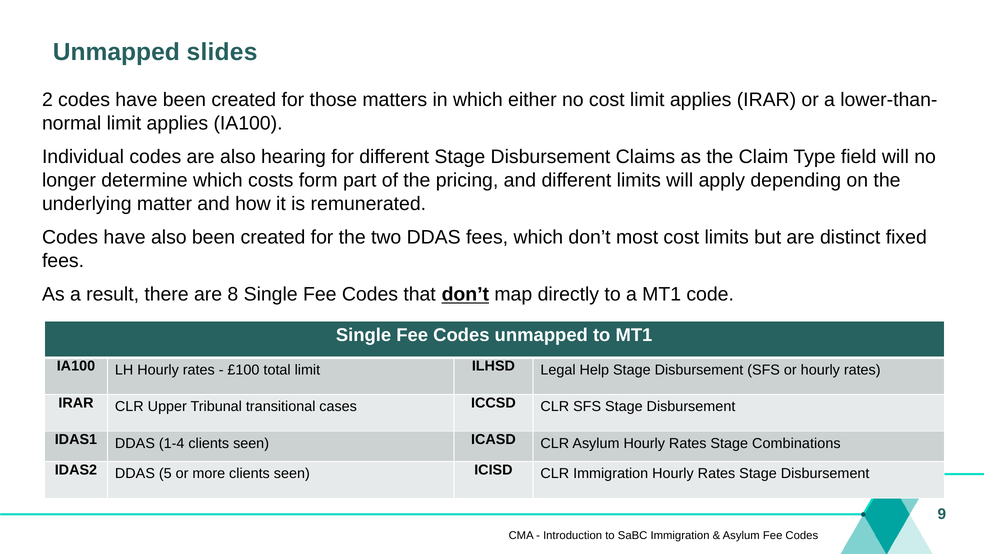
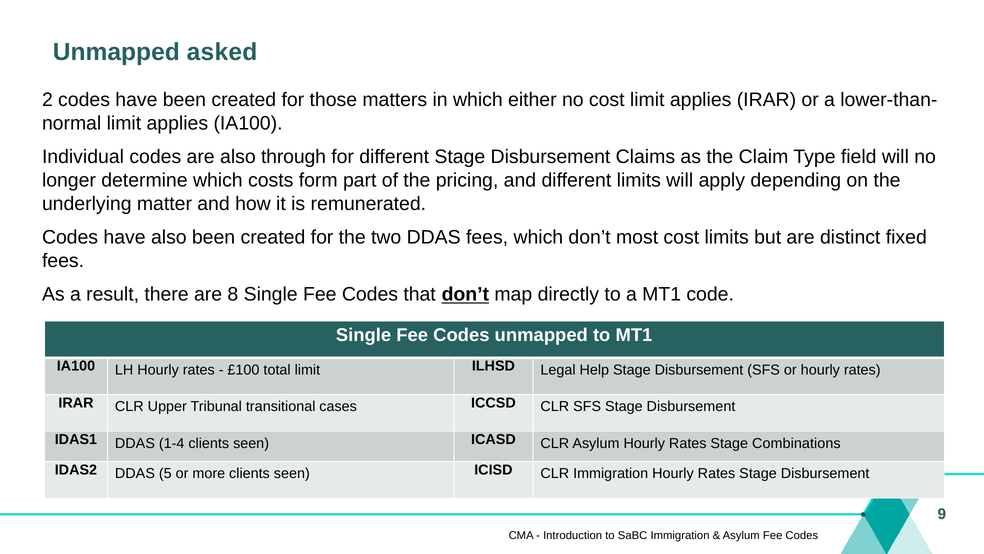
slides: slides -> asked (222, 52)
hearing: hearing -> through (294, 157)
